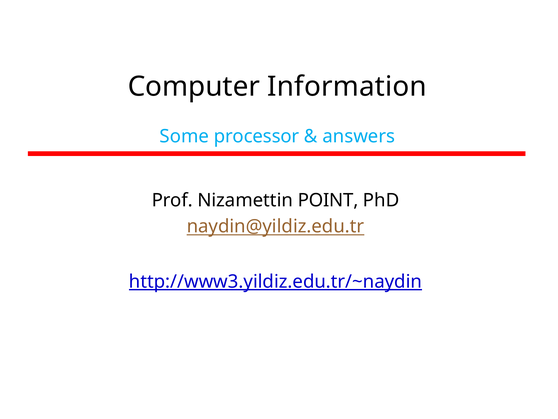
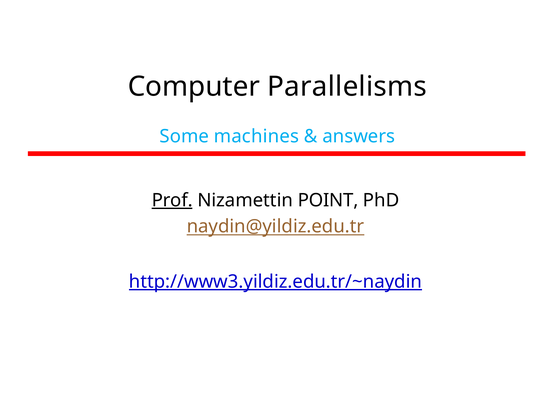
Information: Information -> Parallelisms (347, 87)
processor: processor -> machines (256, 136)
Prof underline: none -> present (172, 200)
